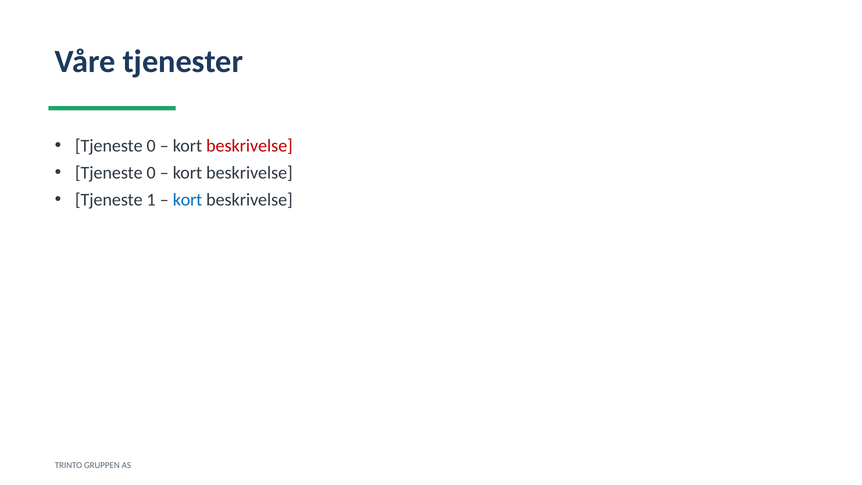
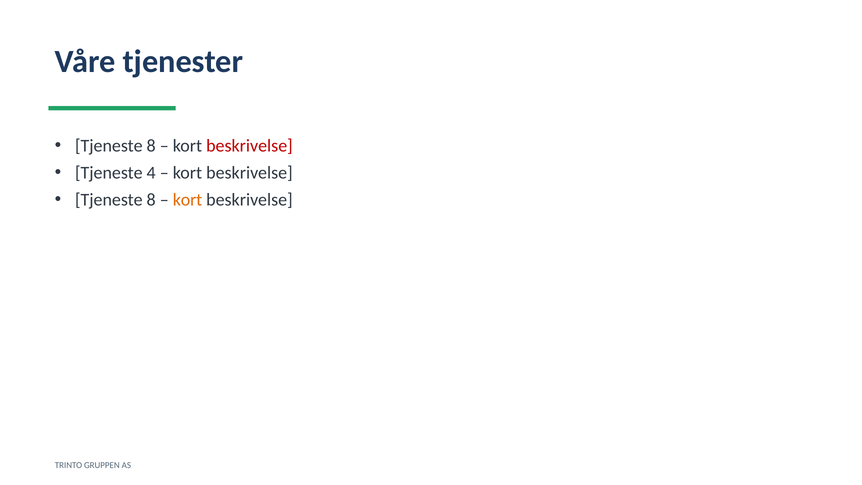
0: 0 -> 8 (151, 146)
0: 0 -> 4 (151, 173)
1: 1 -> 8 (151, 200)
kort colour: blue -> orange (188, 200)
